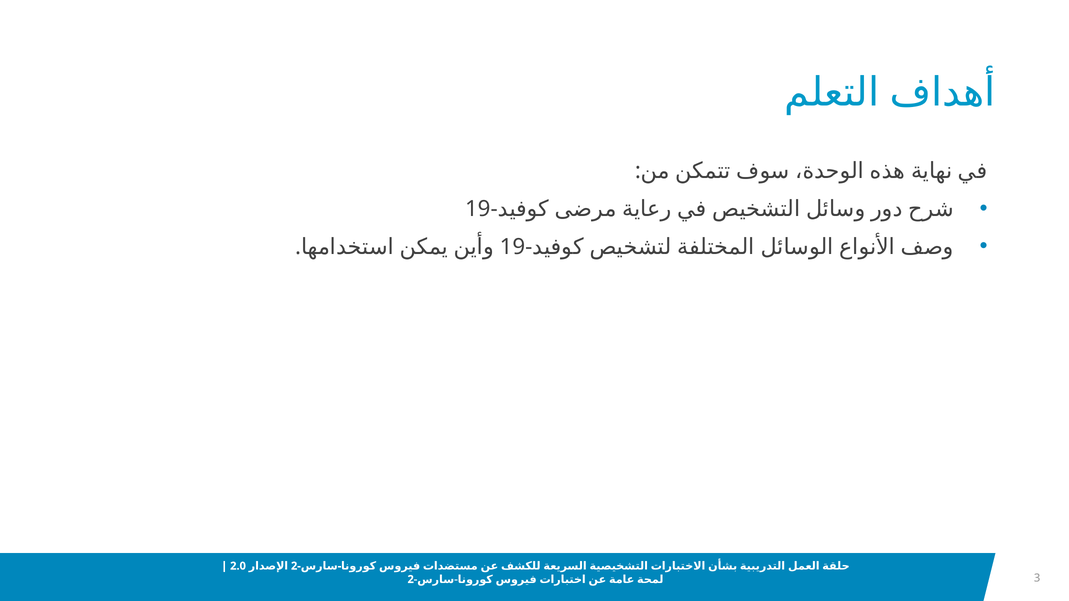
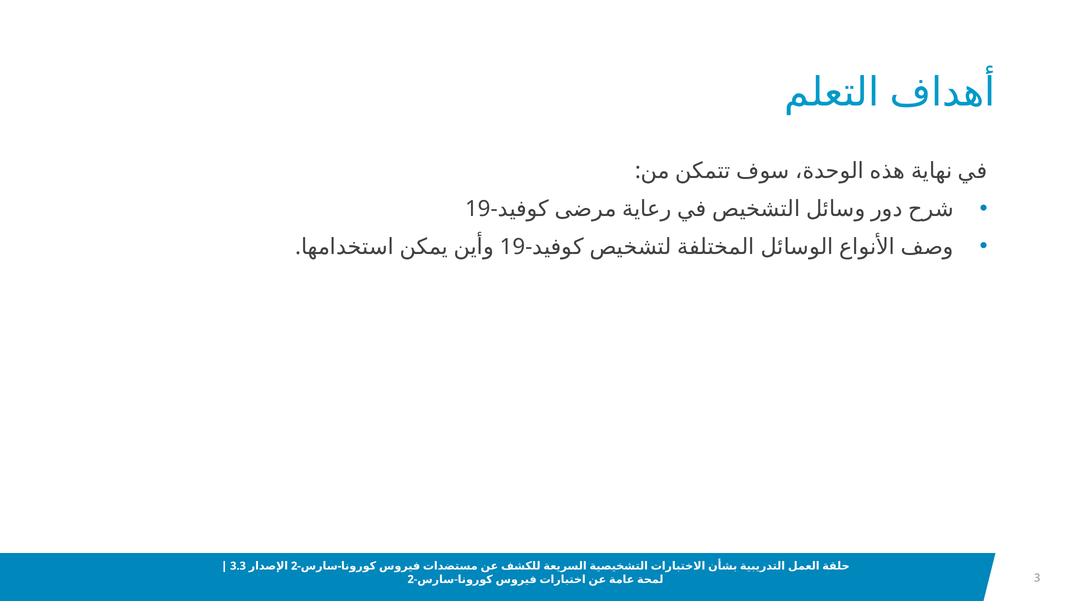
2.0: 2.0 -> 3.3 (238, 566)
